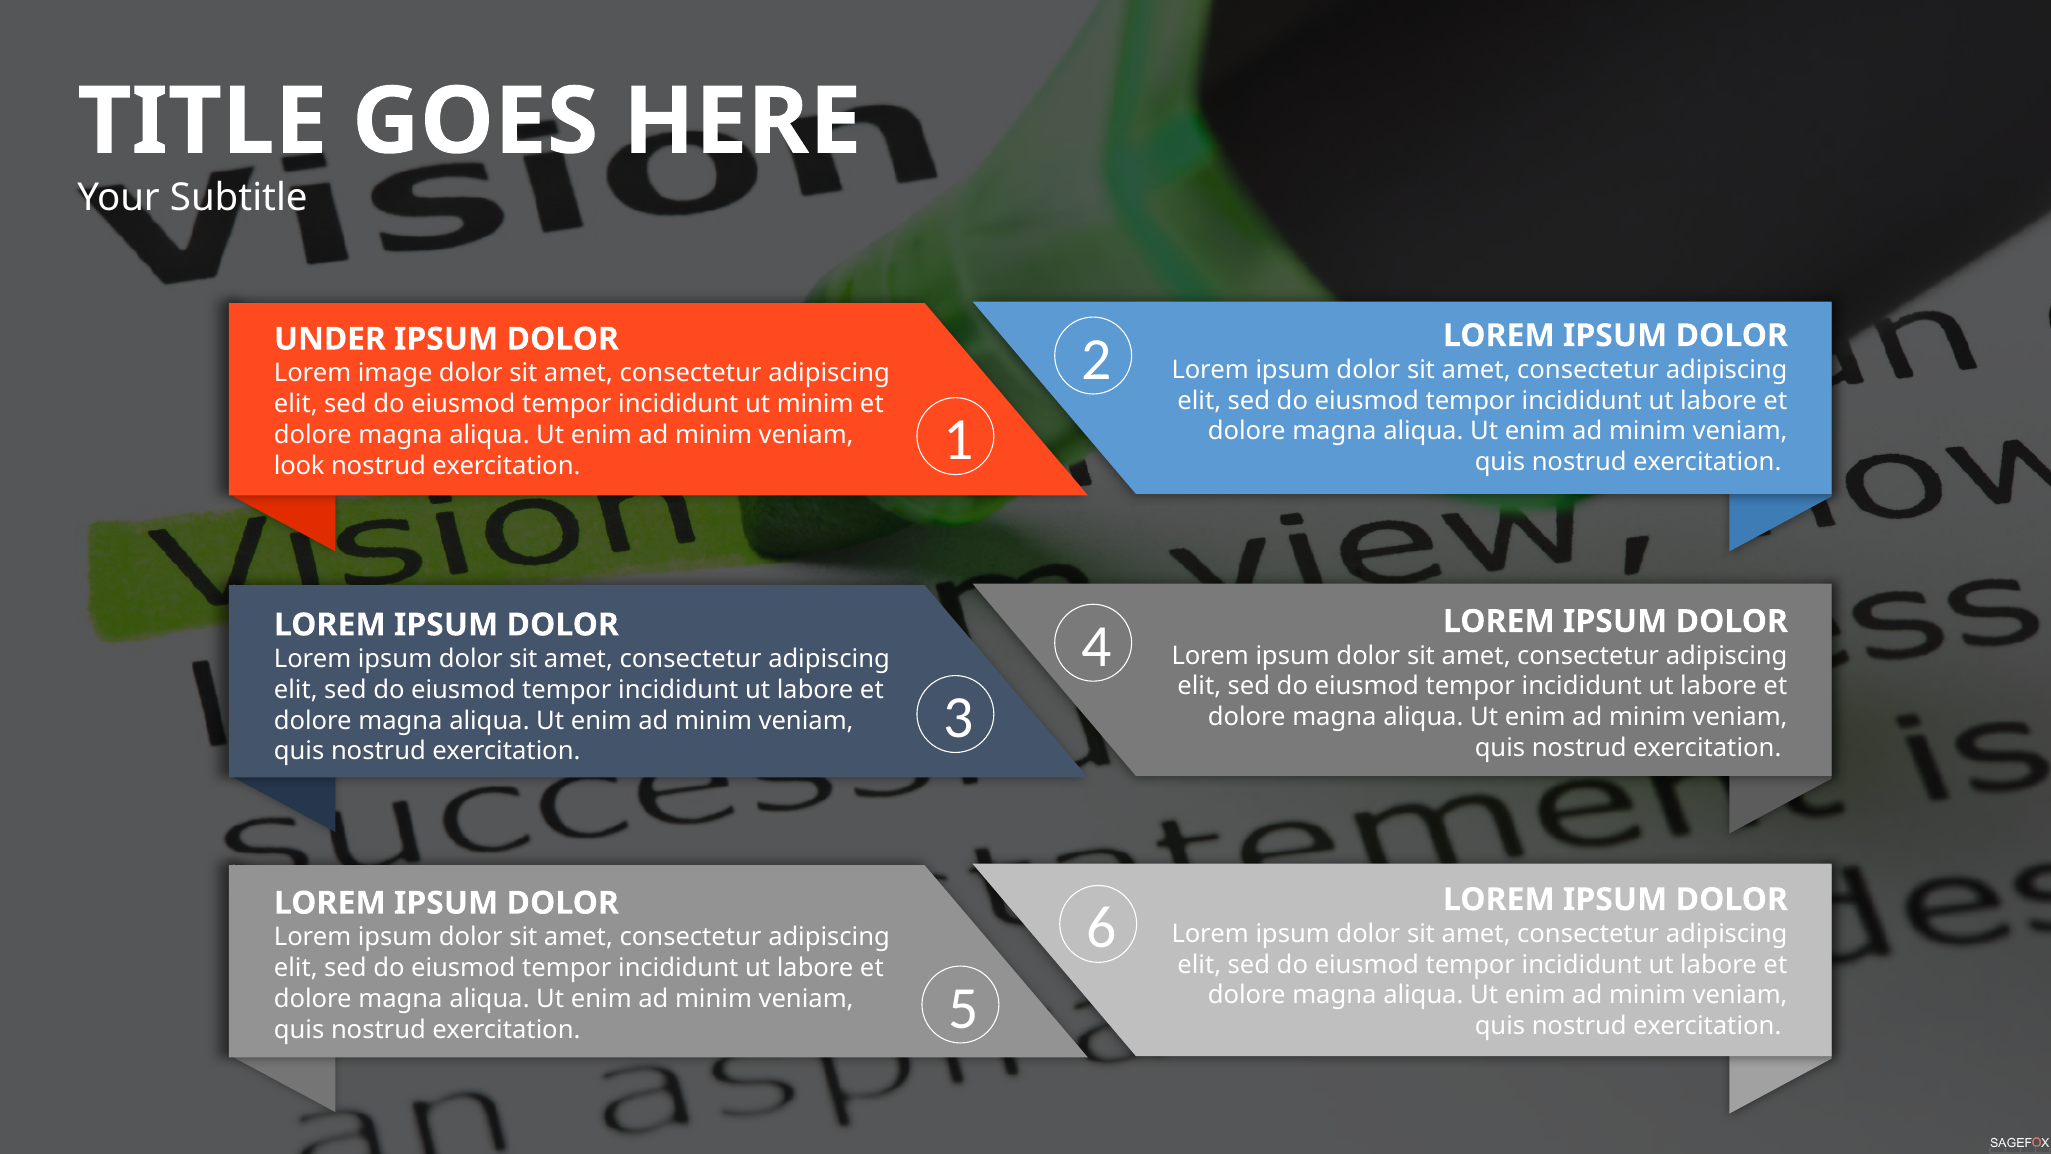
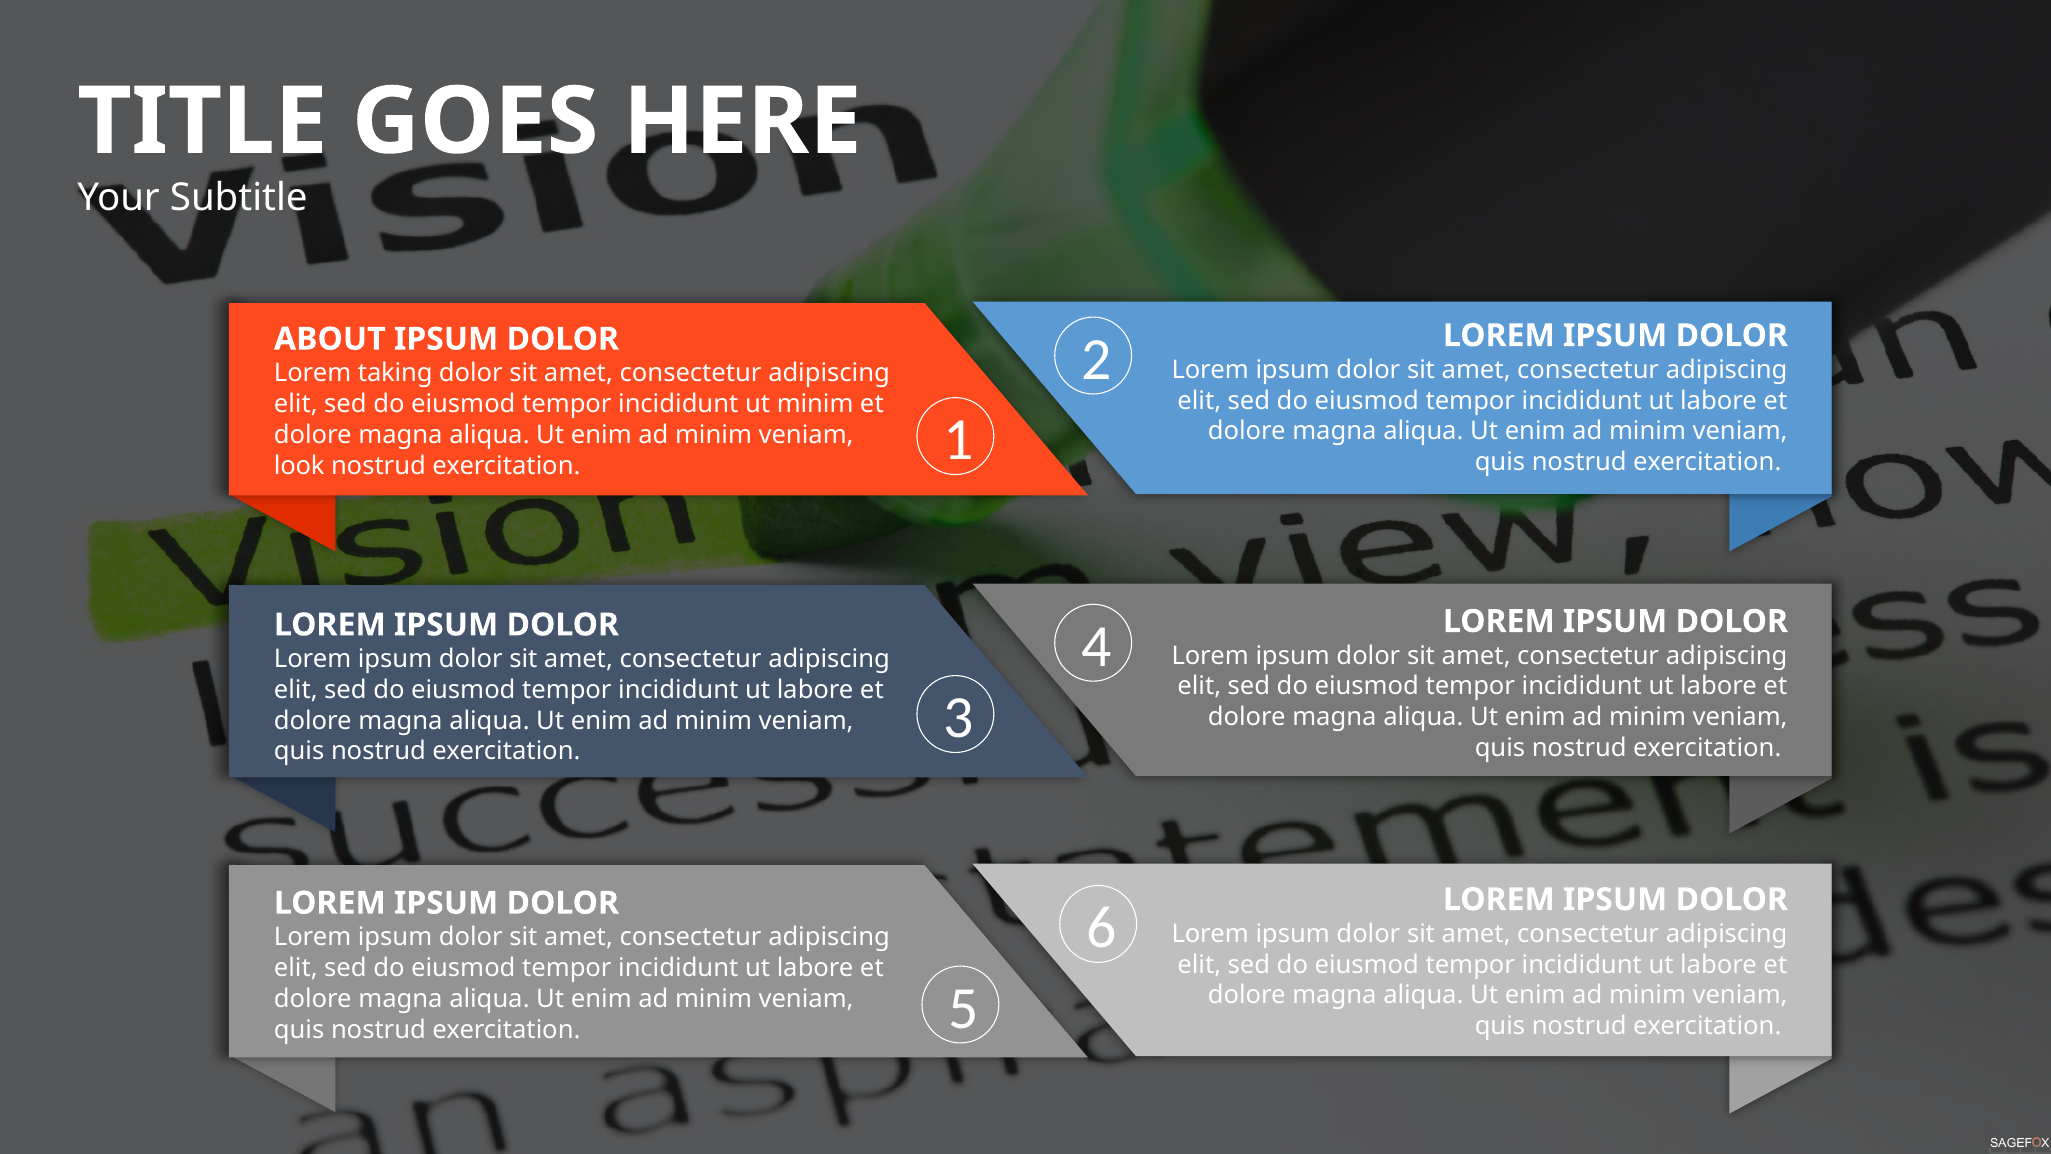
UNDER: UNDER -> ABOUT (330, 339)
image: image -> taking (395, 373)
